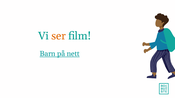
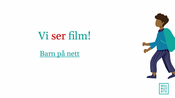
ser colour: orange -> red (59, 36)
